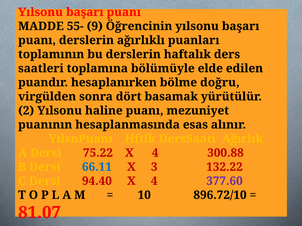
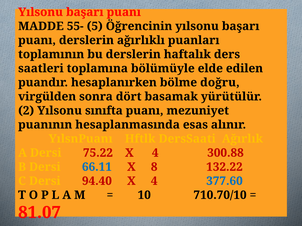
9: 9 -> 5 (95, 26)
haline: haline -> sınıfta (104, 111)
3: 3 -> 8 (154, 167)
377.60 colour: purple -> blue (224, 181)
896.72/10: 896.72/10 -> 710.70/10 (220, 195)
